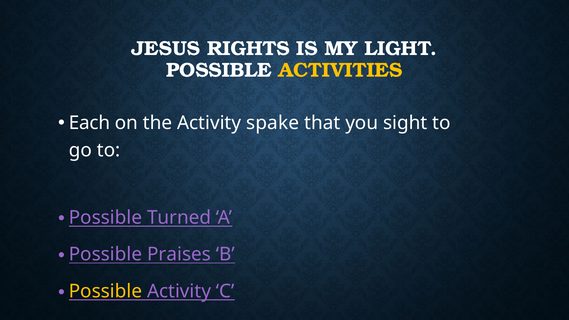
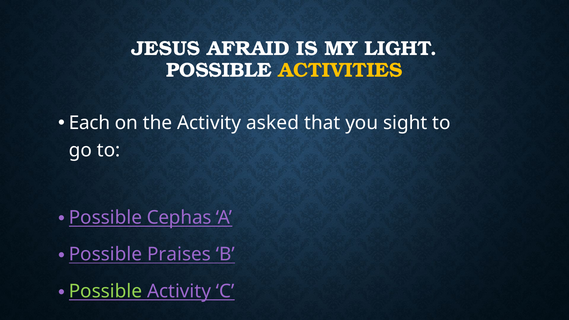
RIGHTS: RIGHTS -> AFRAID (248, 48)
spake: spake -> asked (273, 123)
Turned: Turned -> Cephas (179, 218)
Possible colour: yellow -> light green (105, 291)
